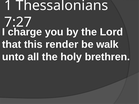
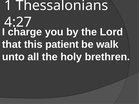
7:27: 7:27 -> 4:27 (18, 22)
render: render -> patient (62, 45)
